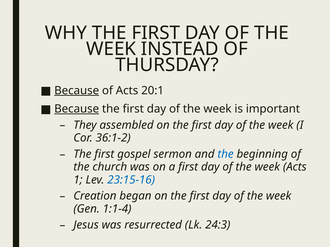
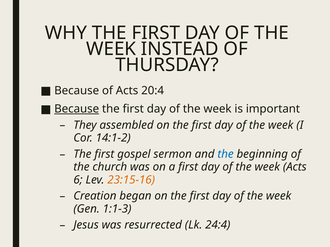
Because underline: present -> none (77, 91)
20:1: 20:1 -> 20:4 (153, 91)
36:1-2: 36:1-2 -> 14:1-2 (113, 138)
1: 1 -> 6 (78, 180)
23:15-16 colour: blue -> orange (131, 180)
1:1-4: 1:1-4 -> 1:1-3 (117, 209)
24:3: 24:3 -> 24:4 (218, 225)
